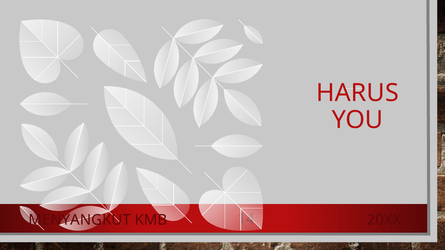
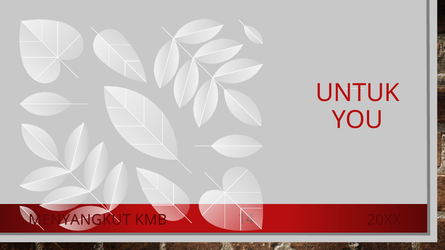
HARUS: HARUS -> UNTUK (358, 93)
